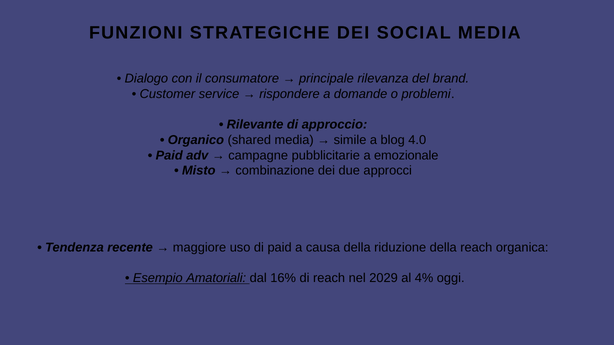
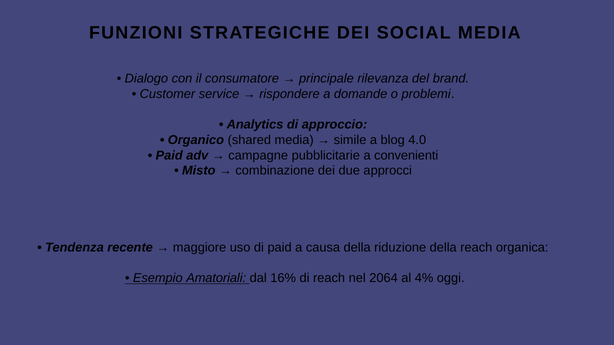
Rilevante: Rilevante -> Analytics (255, 125)
emozionale: emozionale -> convenienti (406, 155)
2029: 2029 -> 2064 (384, 278)
